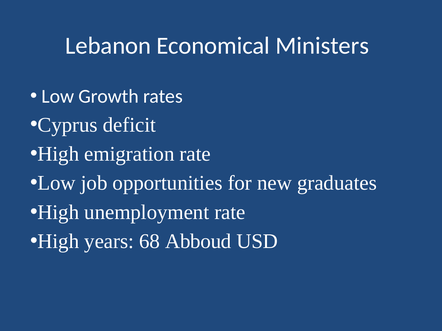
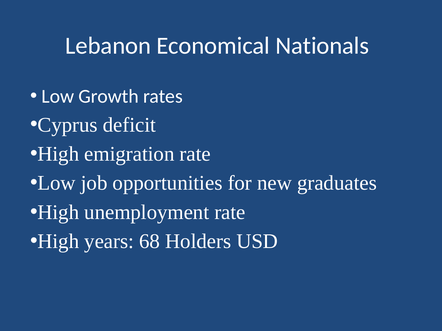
Ministers: Ministers -> Nationals (322, 46)
Abboud: Abboud -> Holders (198, 242)
